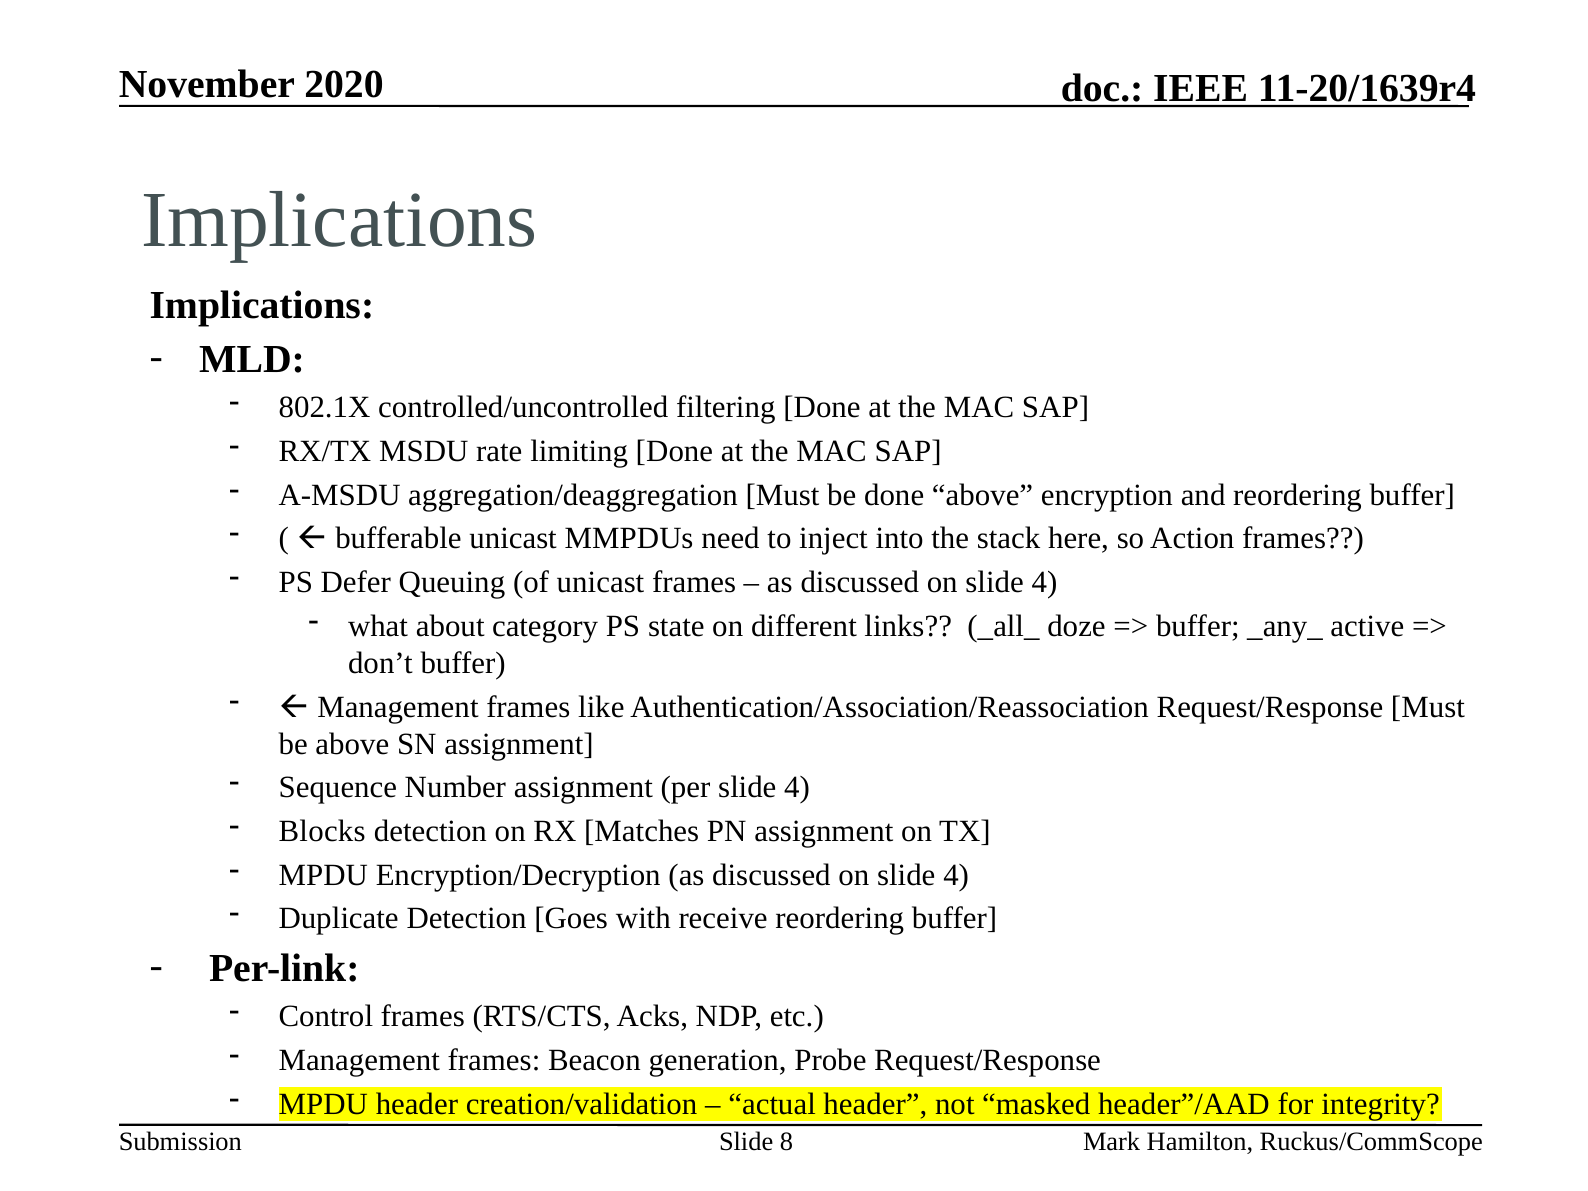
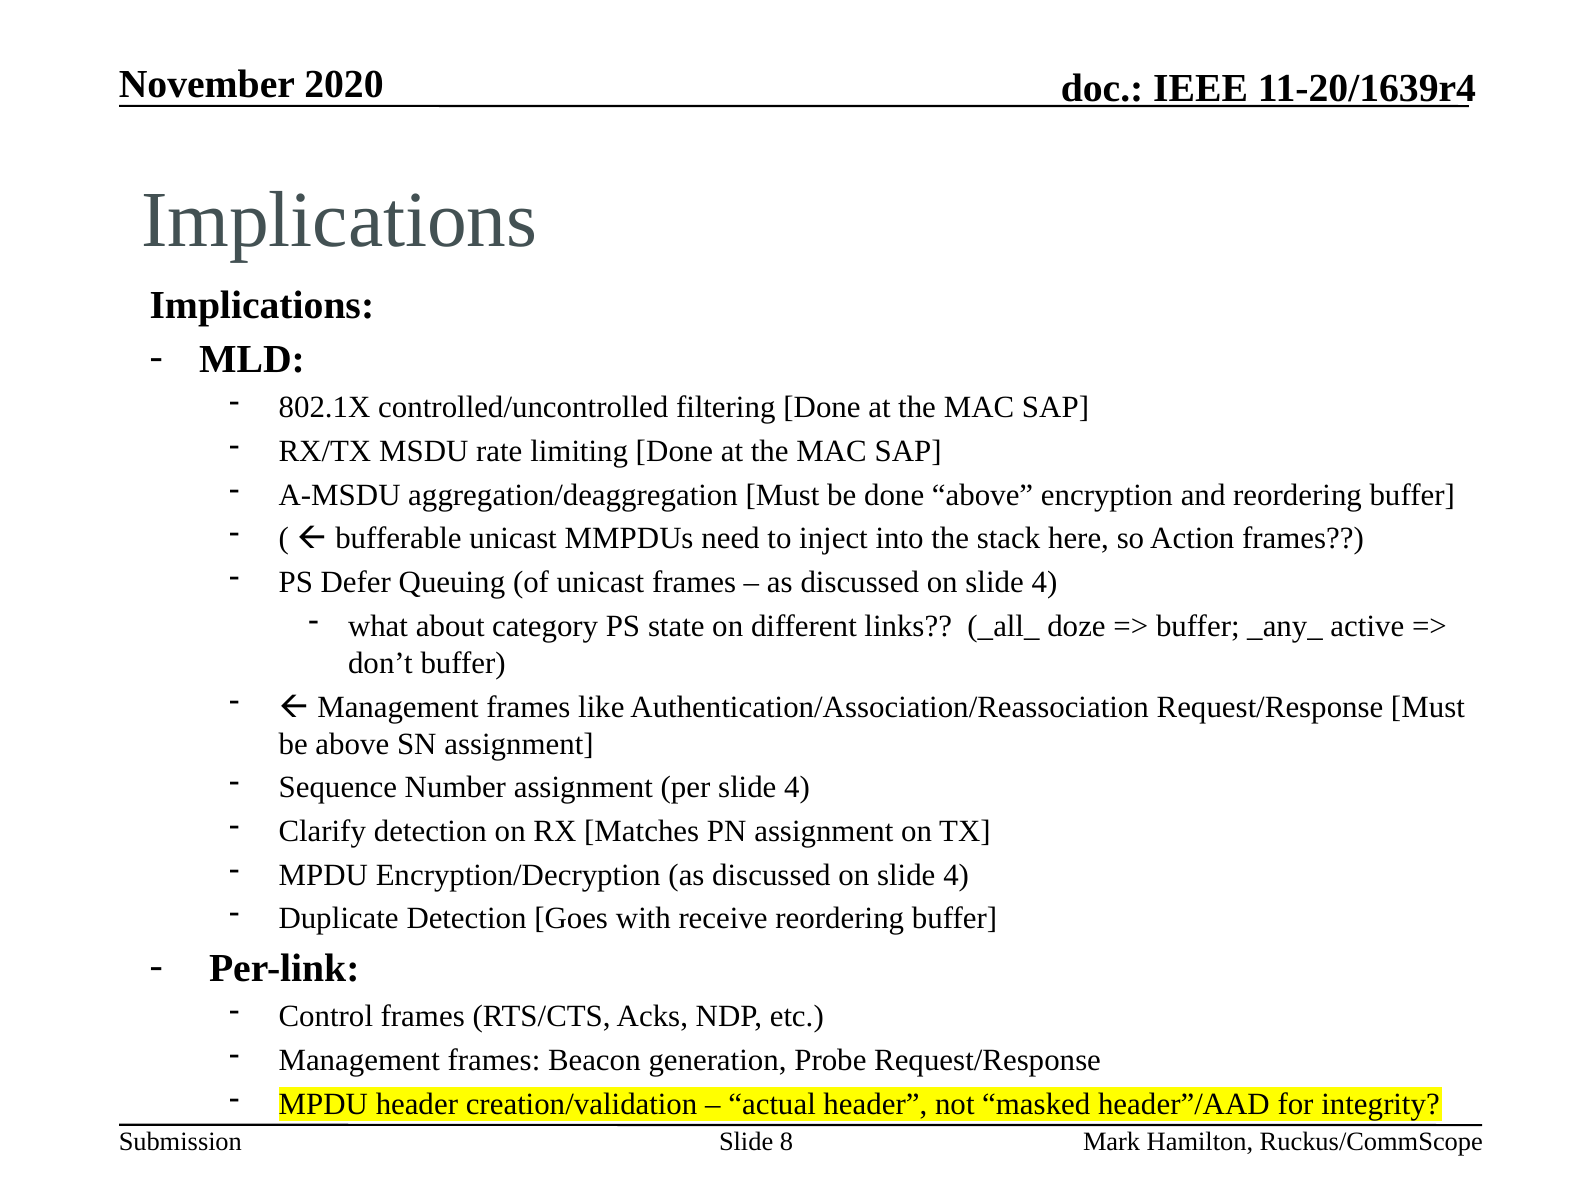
Blocks: Blocks -> Clarify (322, 831)
